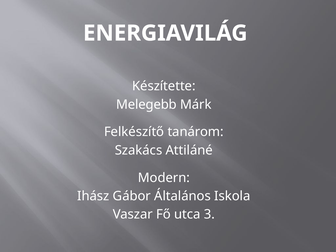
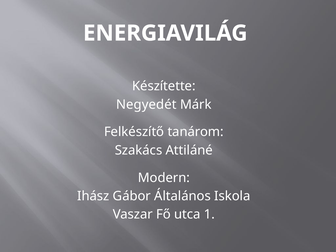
Melegebb: Melegebb -> Negyedét (146, 104)
3: 3 -> 1 (209, 214)
